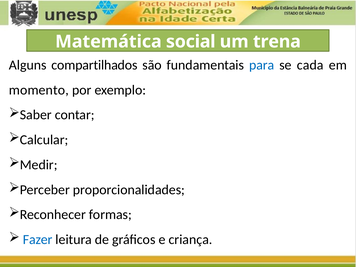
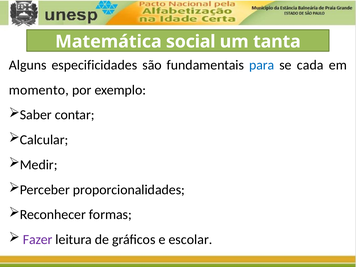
trena: trena -> tanta (277, 42)
compartilhados: compartilhados -> especificidades (94, 65)
Fazer colour: blue -> purple (38, 240)
criança: criança -> escolar (190, 240)
